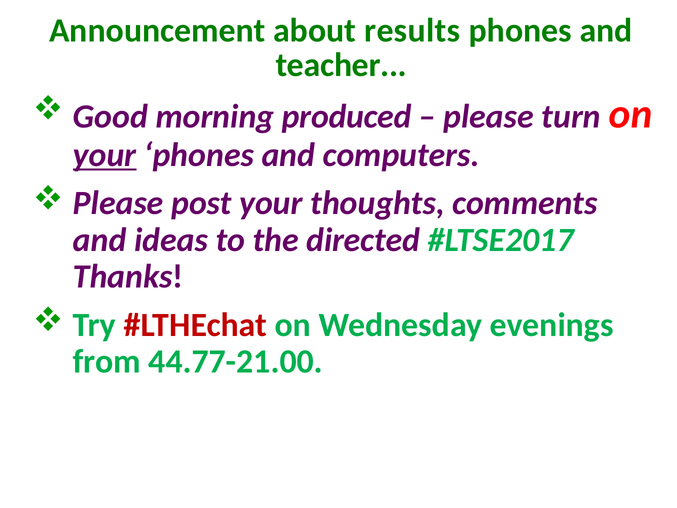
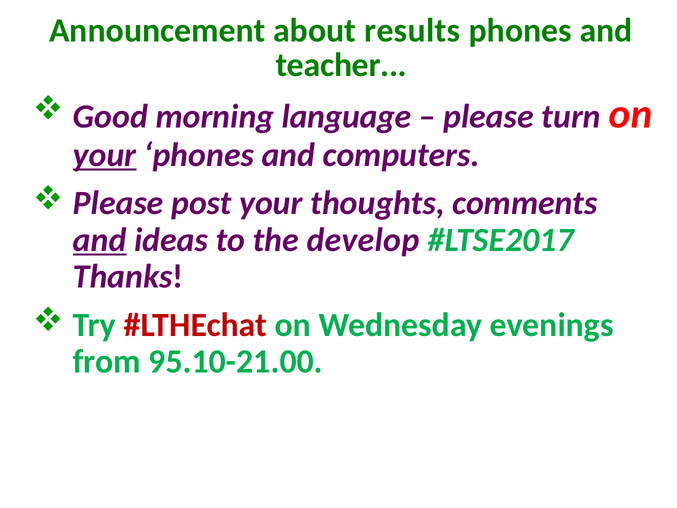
produced: produced -> language (347, 117)
and underline: none -> present (100, 240)
directed: directed -> develop (363, 240)
44.77-21.00: 44.77-21.00 -> 95.10-21.00 (236, 361)
